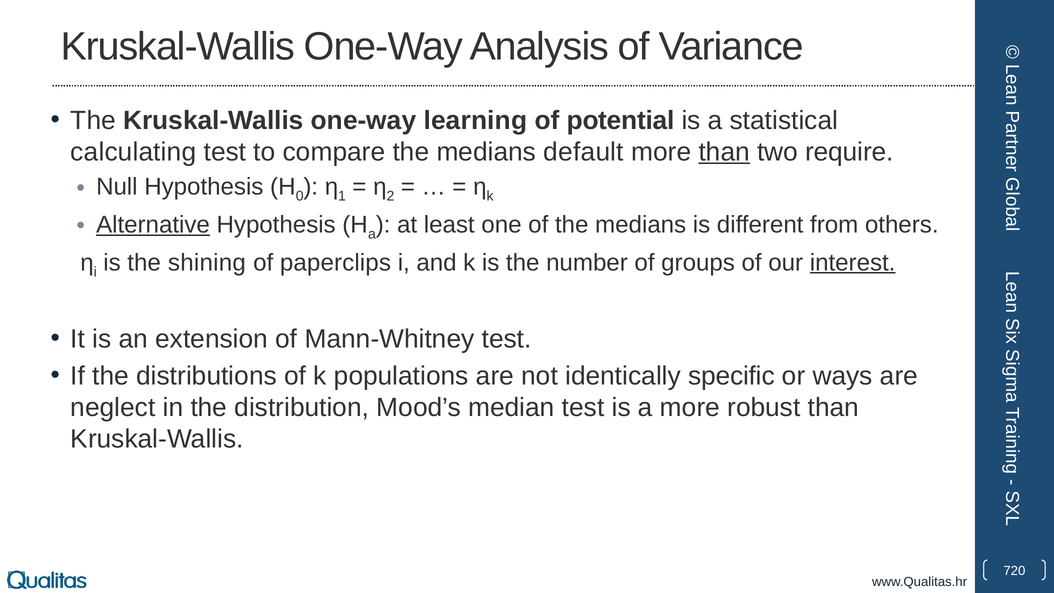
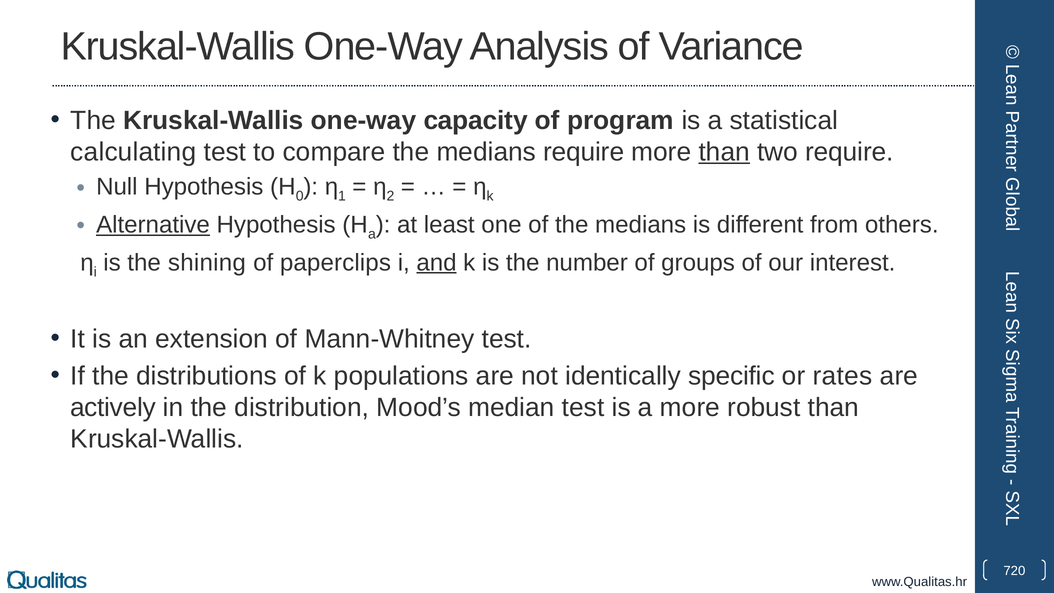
learning: learning -> capacity (476, 120)
potential: potential -> program (620, 120)
medians default: default -> require (584, 152)
and underline: none -> present (437, 262)
interest underline: present -> none (853, 262)
ways: ways -> rates (842, 376)
neglect: neglect -> actively (113, 408)
